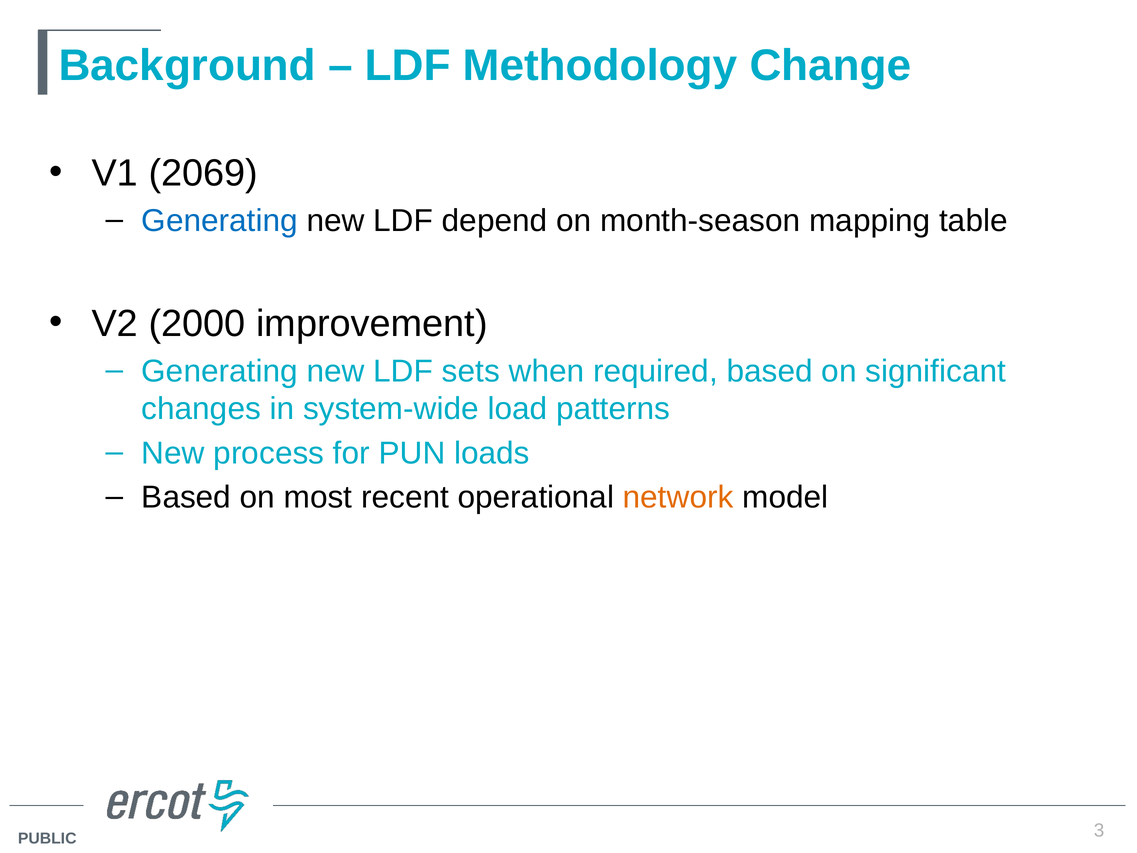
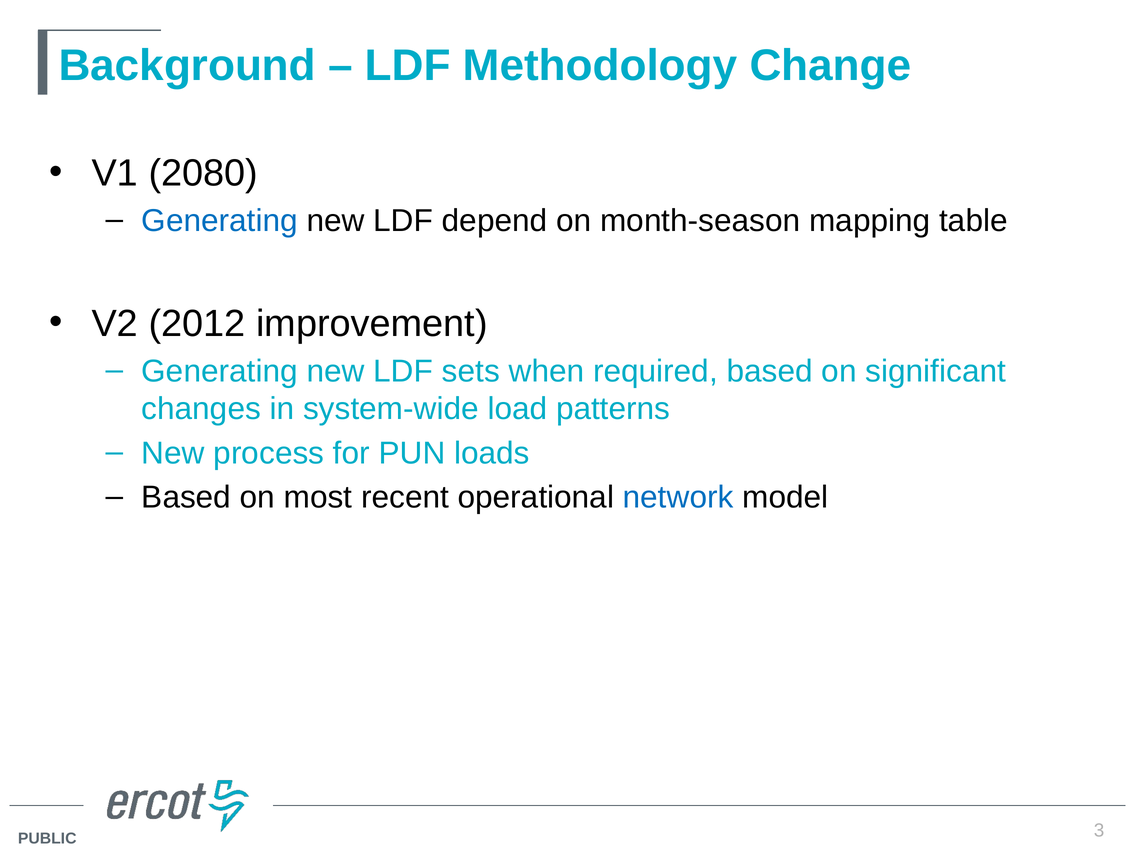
2069: 2069 -> 2080 (203, 173)
2000: 2000 -> 2012 (197, 323)
network colour: orange -> blue (678, 497)
